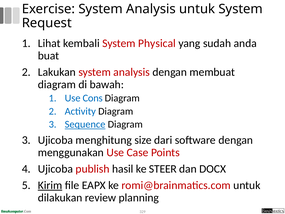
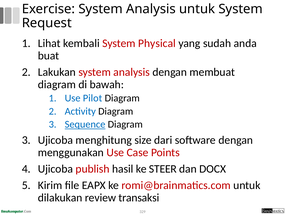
Cons: Cons -> Pilot (93, 98)
Kirim underline: present -> none (50, 185)
planning: planning -> transaksi (139, 197)
